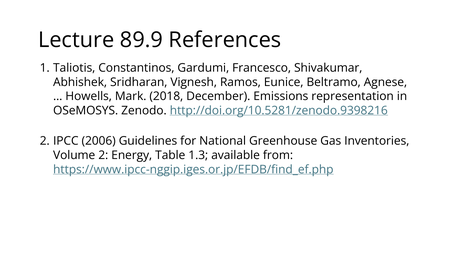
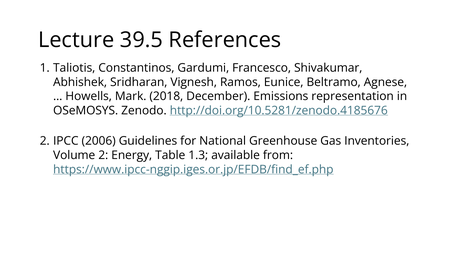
89.9: 89.9 -> 39.5 (141, 40)
http://doi.org/10.5281/zenodo.9398216: http://doi.org/10.5281/zenodo.9398216 -> http://doi.org/10.5281/zenodo.4185676 (279, 111)
